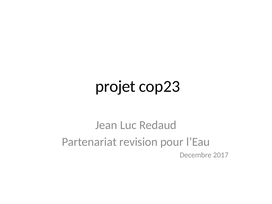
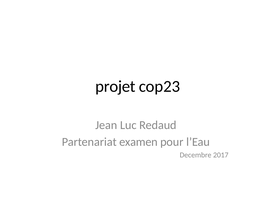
revision: revision -> examen (139, 142)
